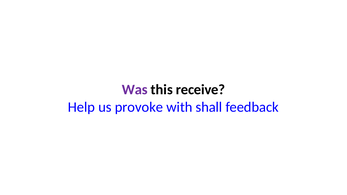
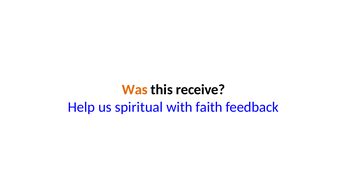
Was colour: purple -> orange (135, 90)
provoke: provoke -> spiritual (139, 107)
shall: shall -> faith (209, 107)
